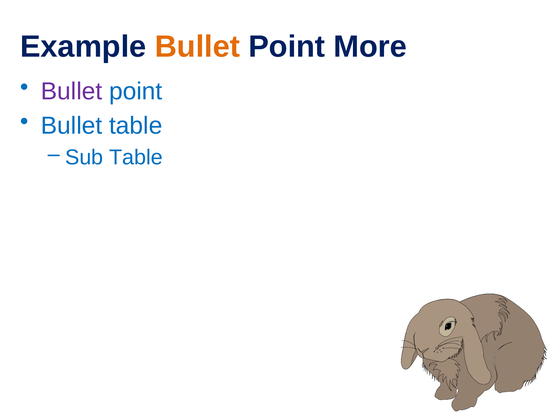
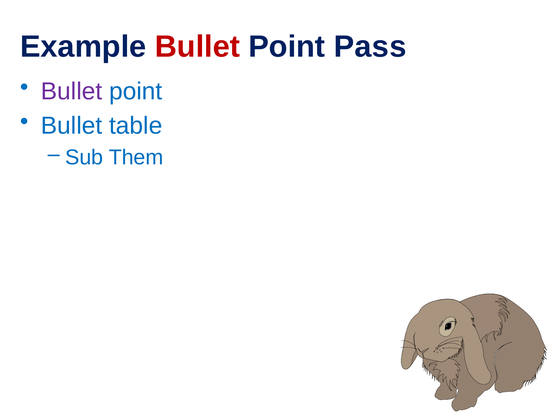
Bullet colour: orange -> red (197, 47)
More: More -> Pass (370, 47)
Sub Table: Table -> Them (136, 157)
